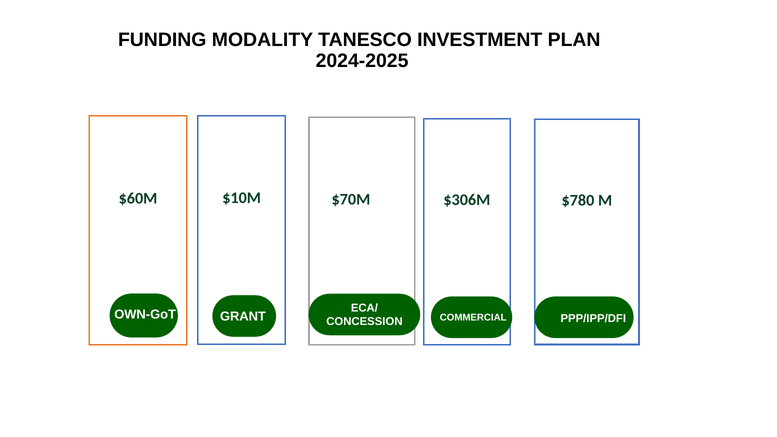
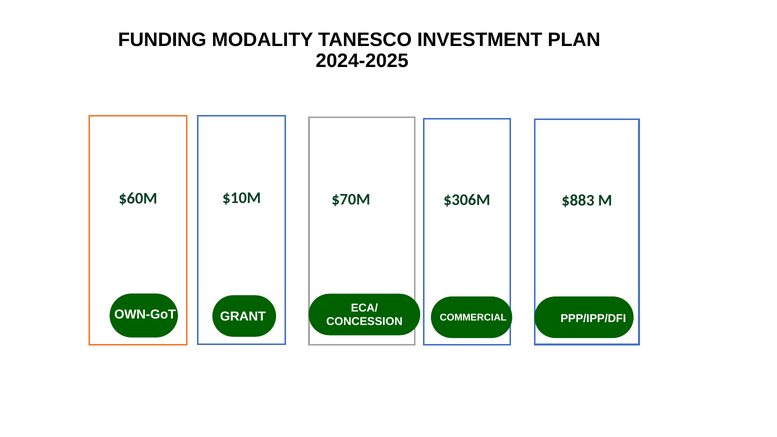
$780: $780 -> $883 (578, 200)
